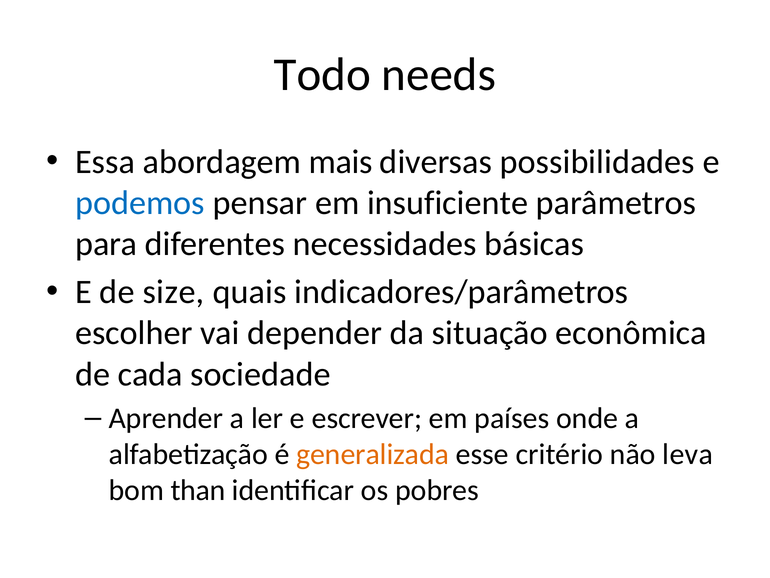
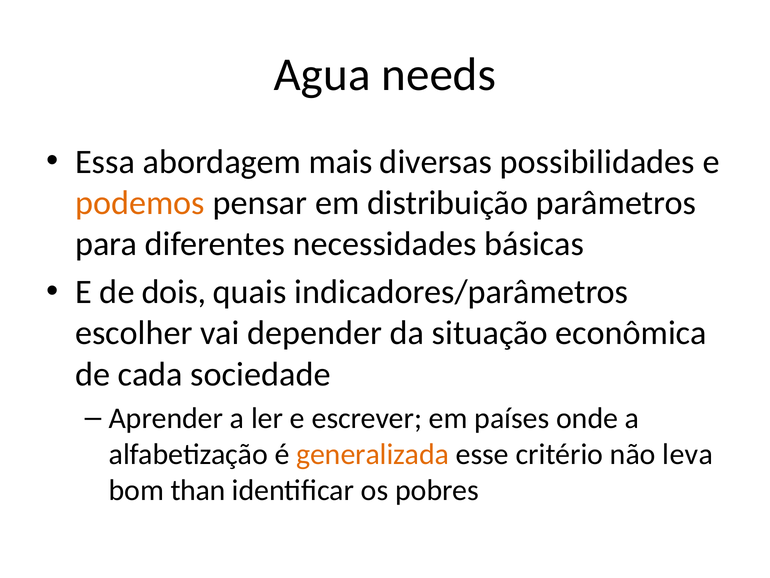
Todo: Todo -> Agua (322, 75)
podemos colour: blue -> orange (140, 203)
insuficiente: insuficiente -> distribuição (448, 203)
size: size -> dois (174, 292)
